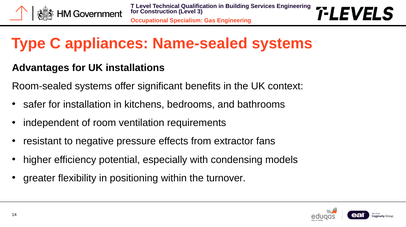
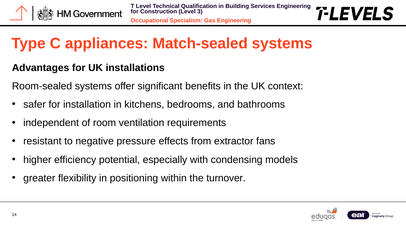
Name-sealed: Name-sealed -> Match-sealed (200, 44)
